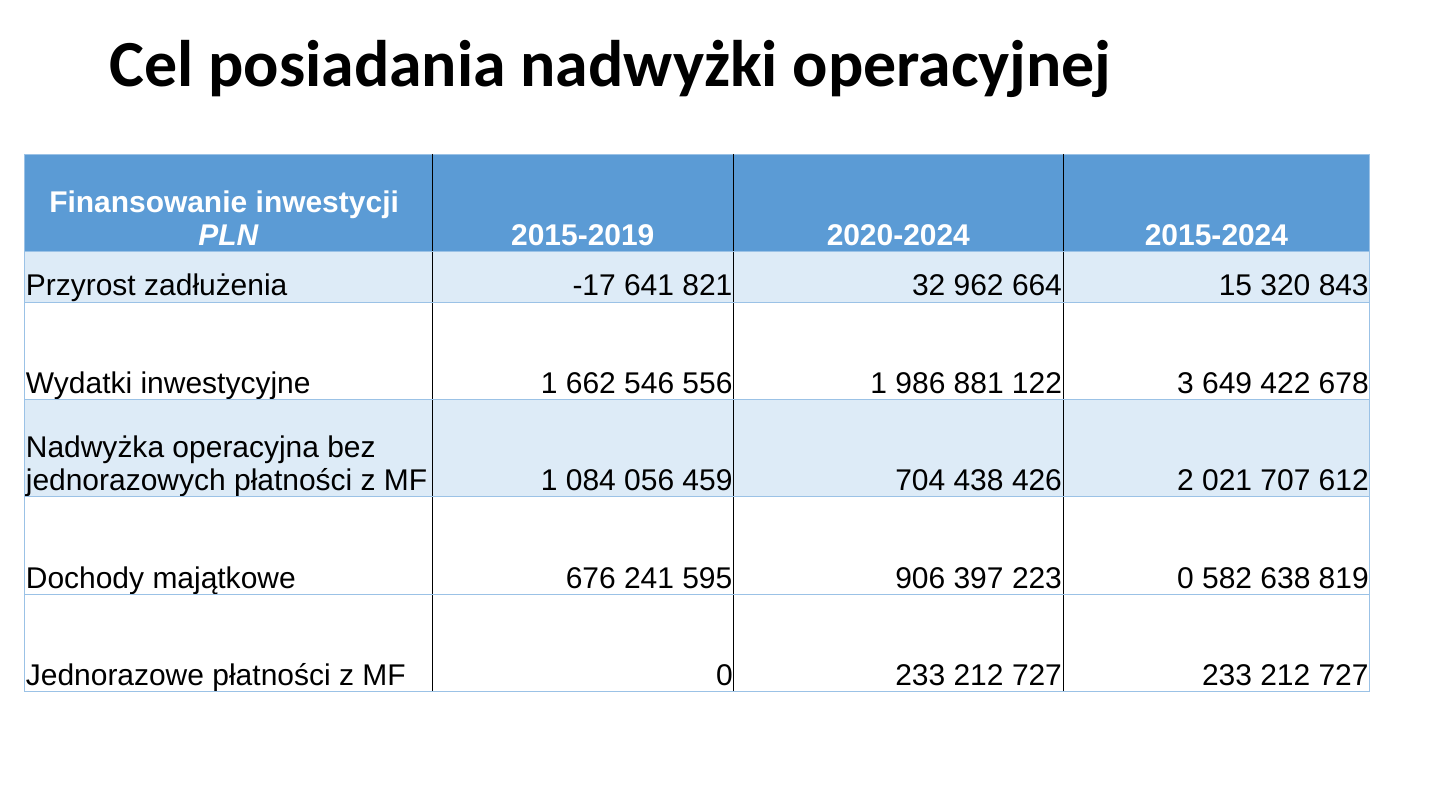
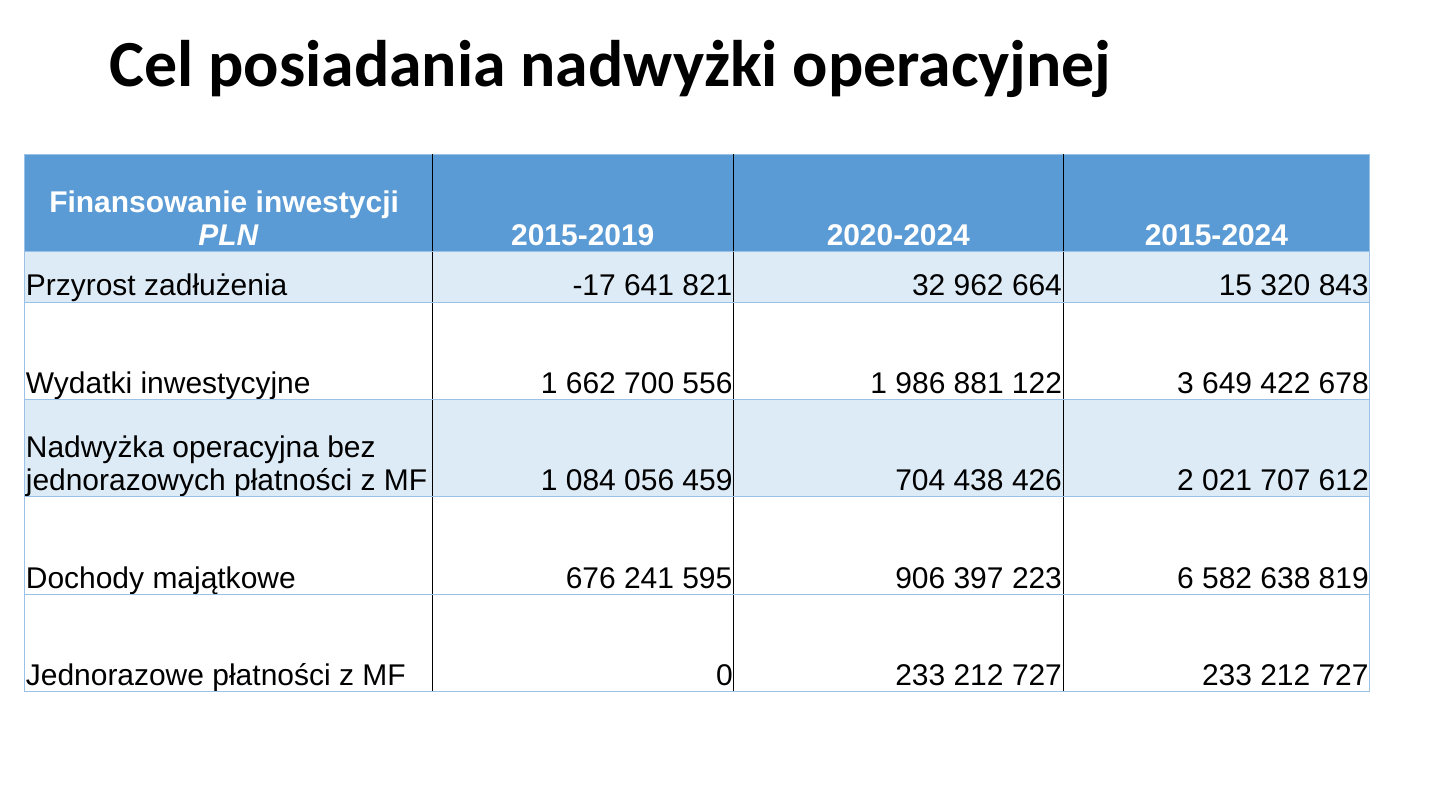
546: 546 -> 700 (649, 383)
223 0: 0 -> 6 (1186, 579)
